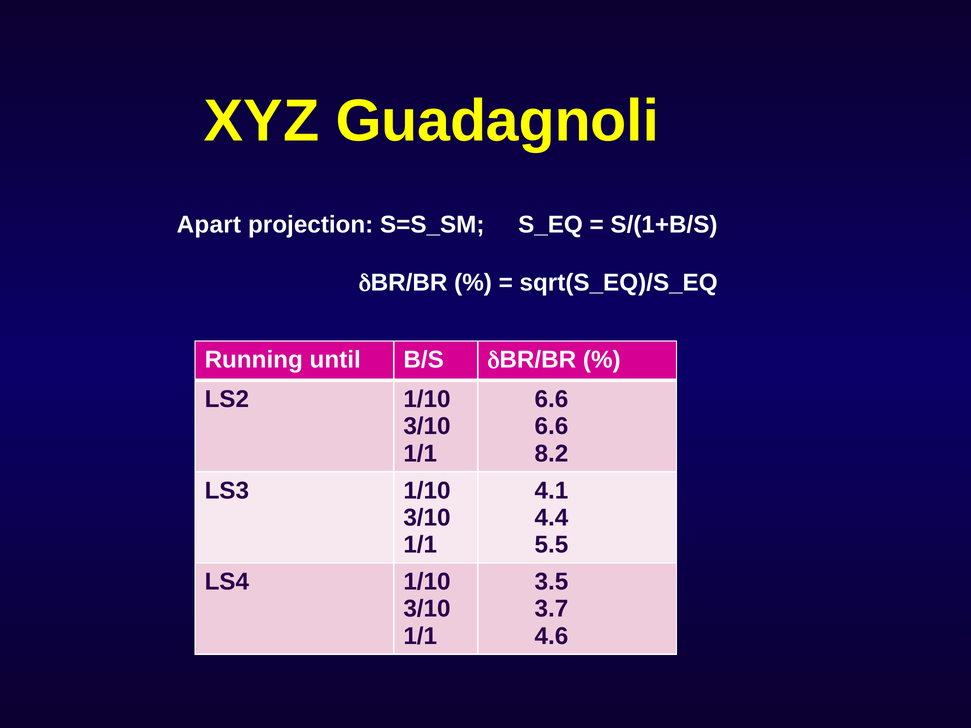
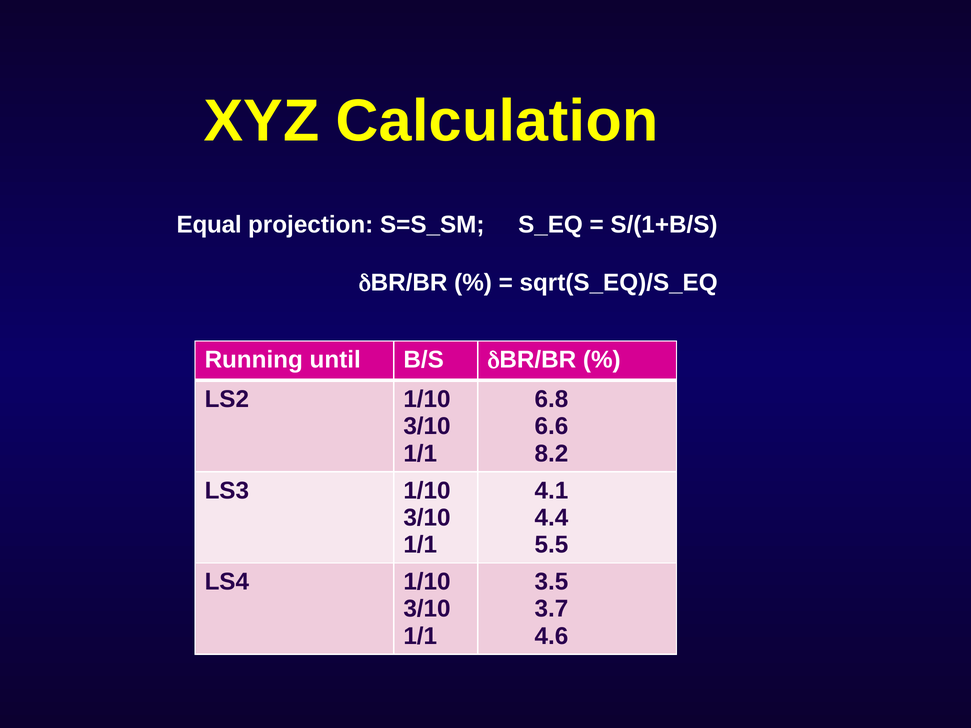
Guadagnoli: Guadagnoli -> Calculation (497, 121)
Apart: Apart -> Equal (209, 225)
6.6: 6.6 -> 6.8 (551, 399)
